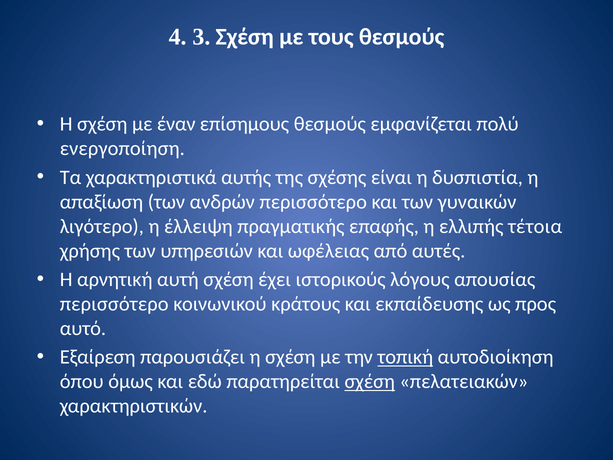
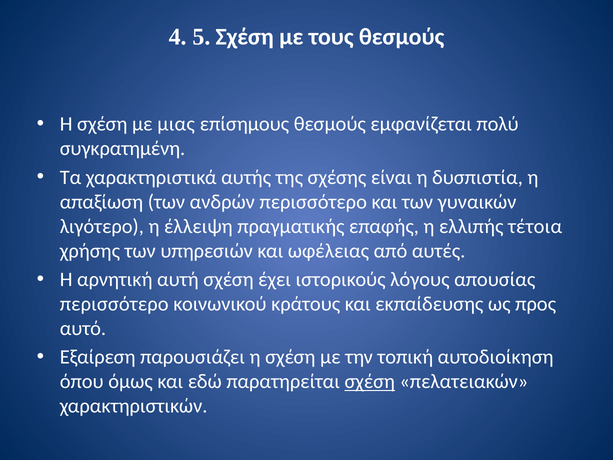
3: 3 -> 5 (201, 37)
έναν: έναν -> μιας (176, 124)
ενεργοποίηση: ενεργοποίηση -> συγκρατημένη (122, 149)
τοπική underline: present -> none (405, 357)
